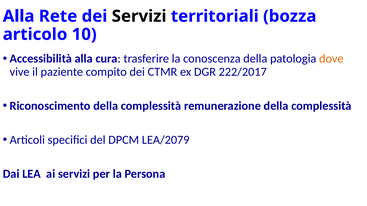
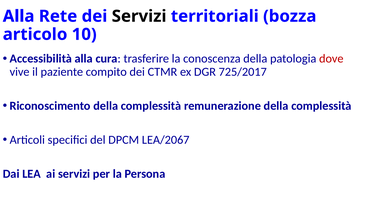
dove colour: orange -> red (331, 59)
222/2017: 222/2017 -> 725/2017 (243, 72)
LEA/2079: LEA/2079 -> LEA/2067 (166, 140)
